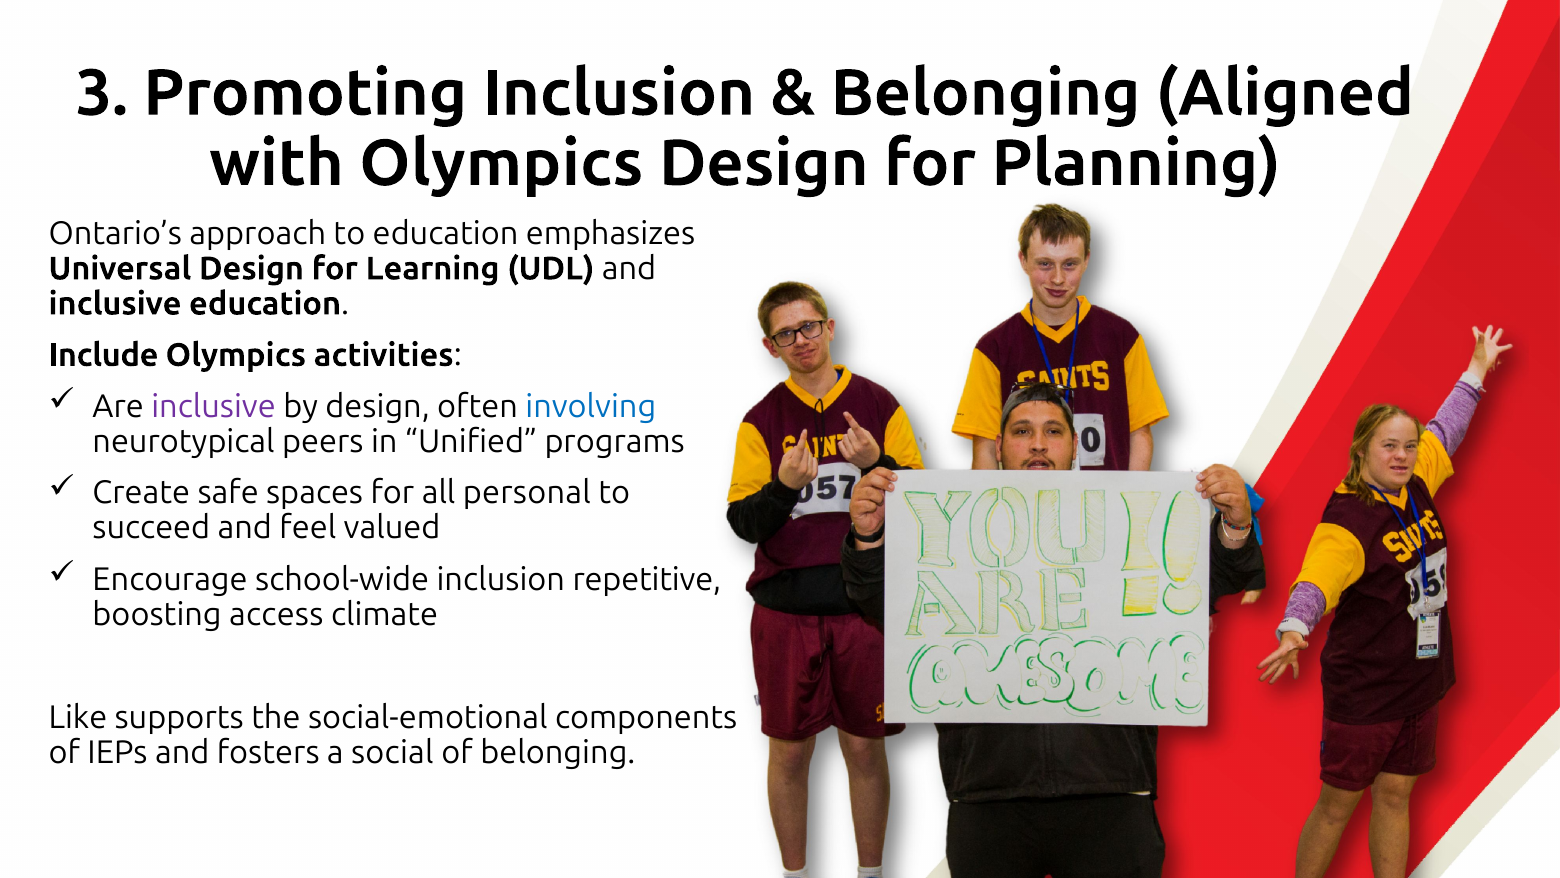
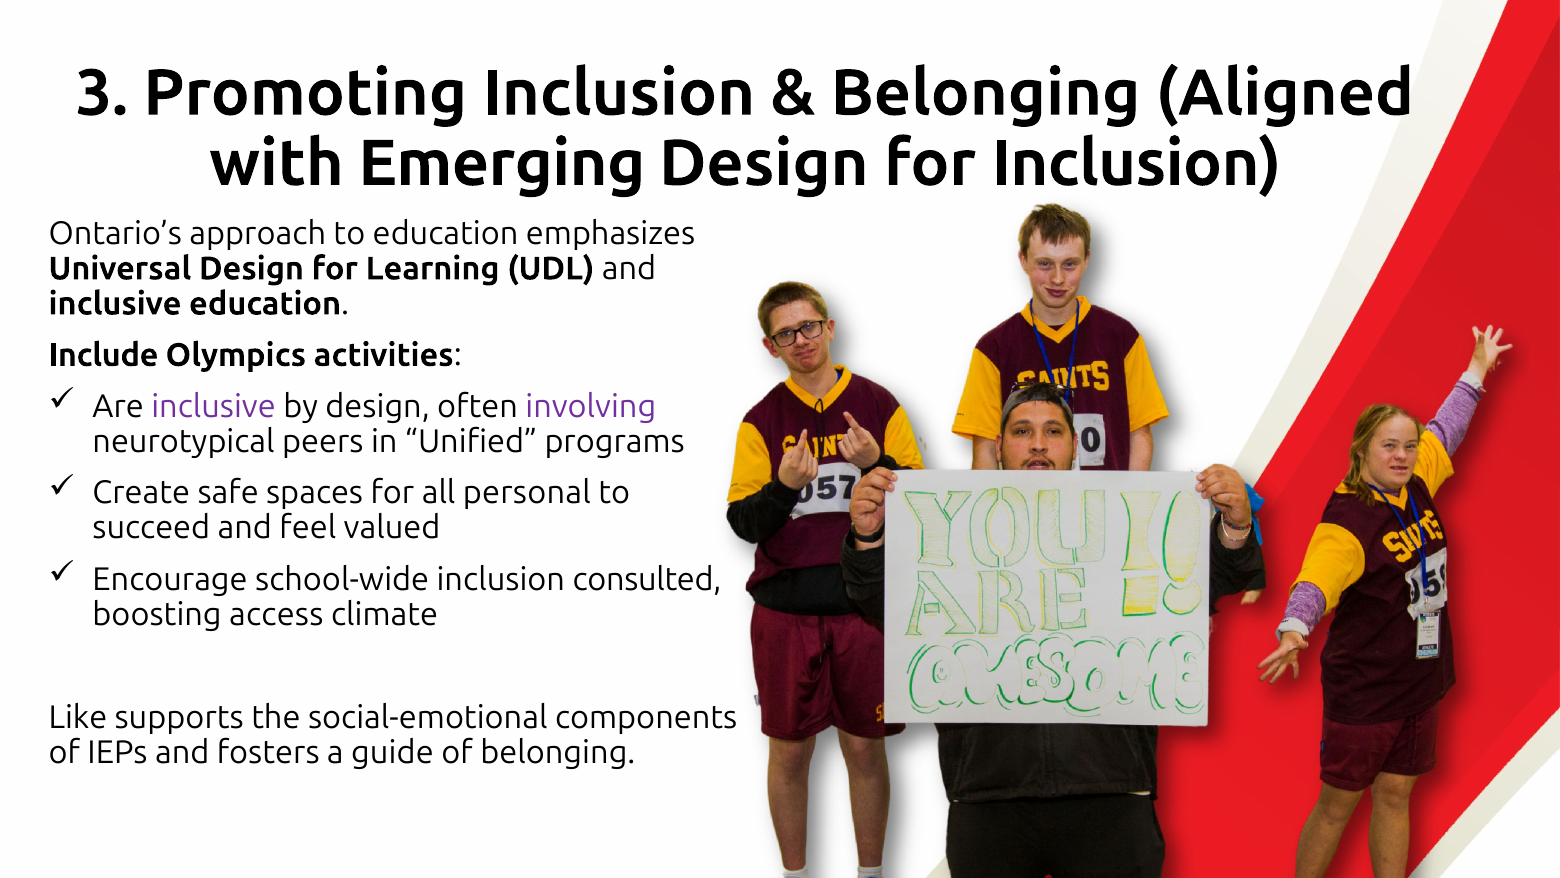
with Olympics: Olympics -> Emerging (502, 163)
for Planning: Planning -> Inclusion (1136, 163)
involving colour: blue -> purple (591, 406)
repetitive: repetitive -> consulted (647, 579)
social: social -> guide (392, 752)
